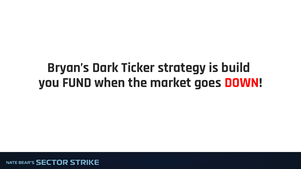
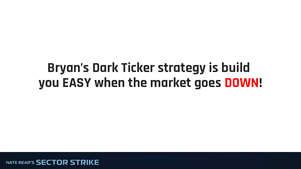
FUND: FUND -> EASY (77, 83)
